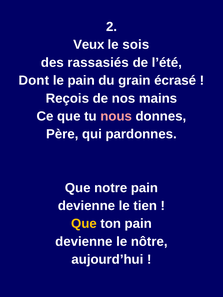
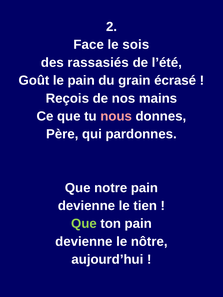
Veux: Veux -> Face (89, 45)
Dont: Dont -> Goût (34, 81)
Que colour: yellow -> light green (84, 224)
